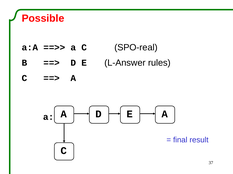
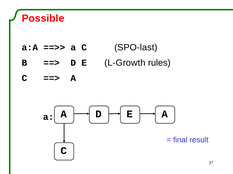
SPO-real: SPO-real -> SPO-last (136, 48)
L-Answer: L-Answer -> L-Growth (125, 63)
